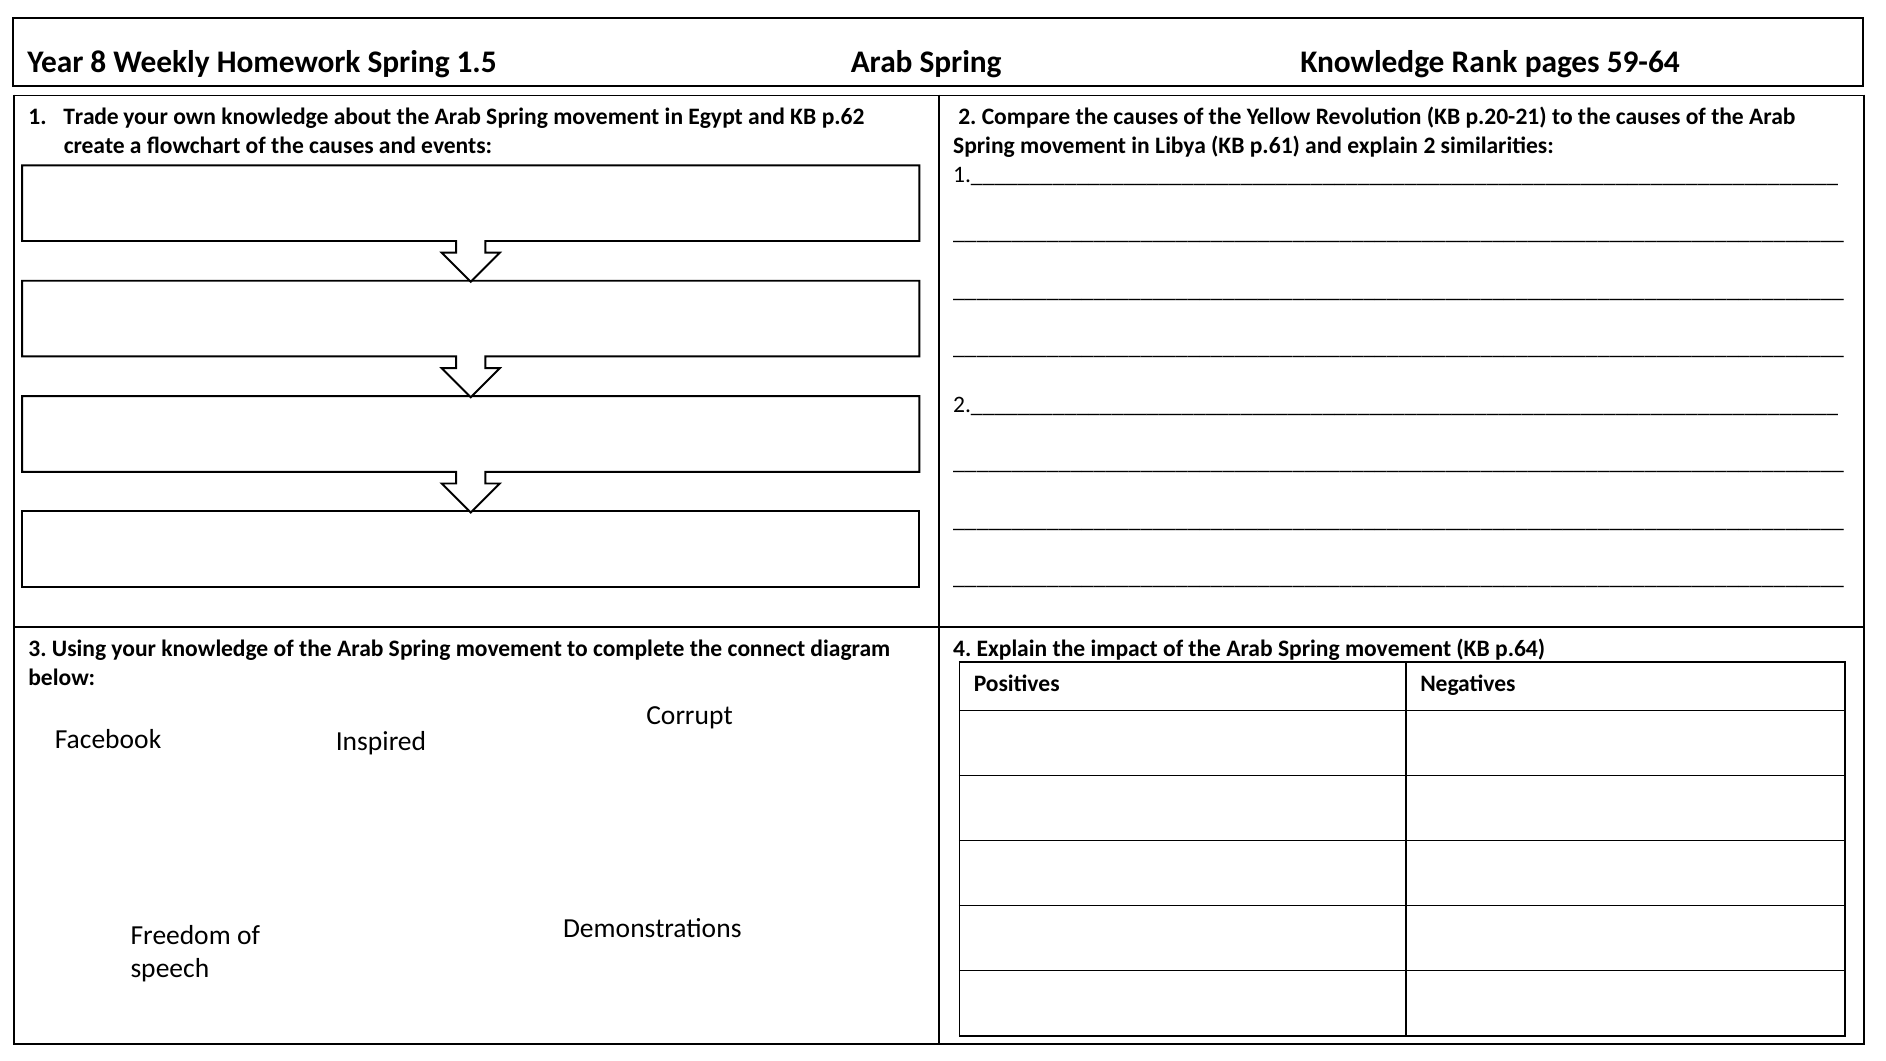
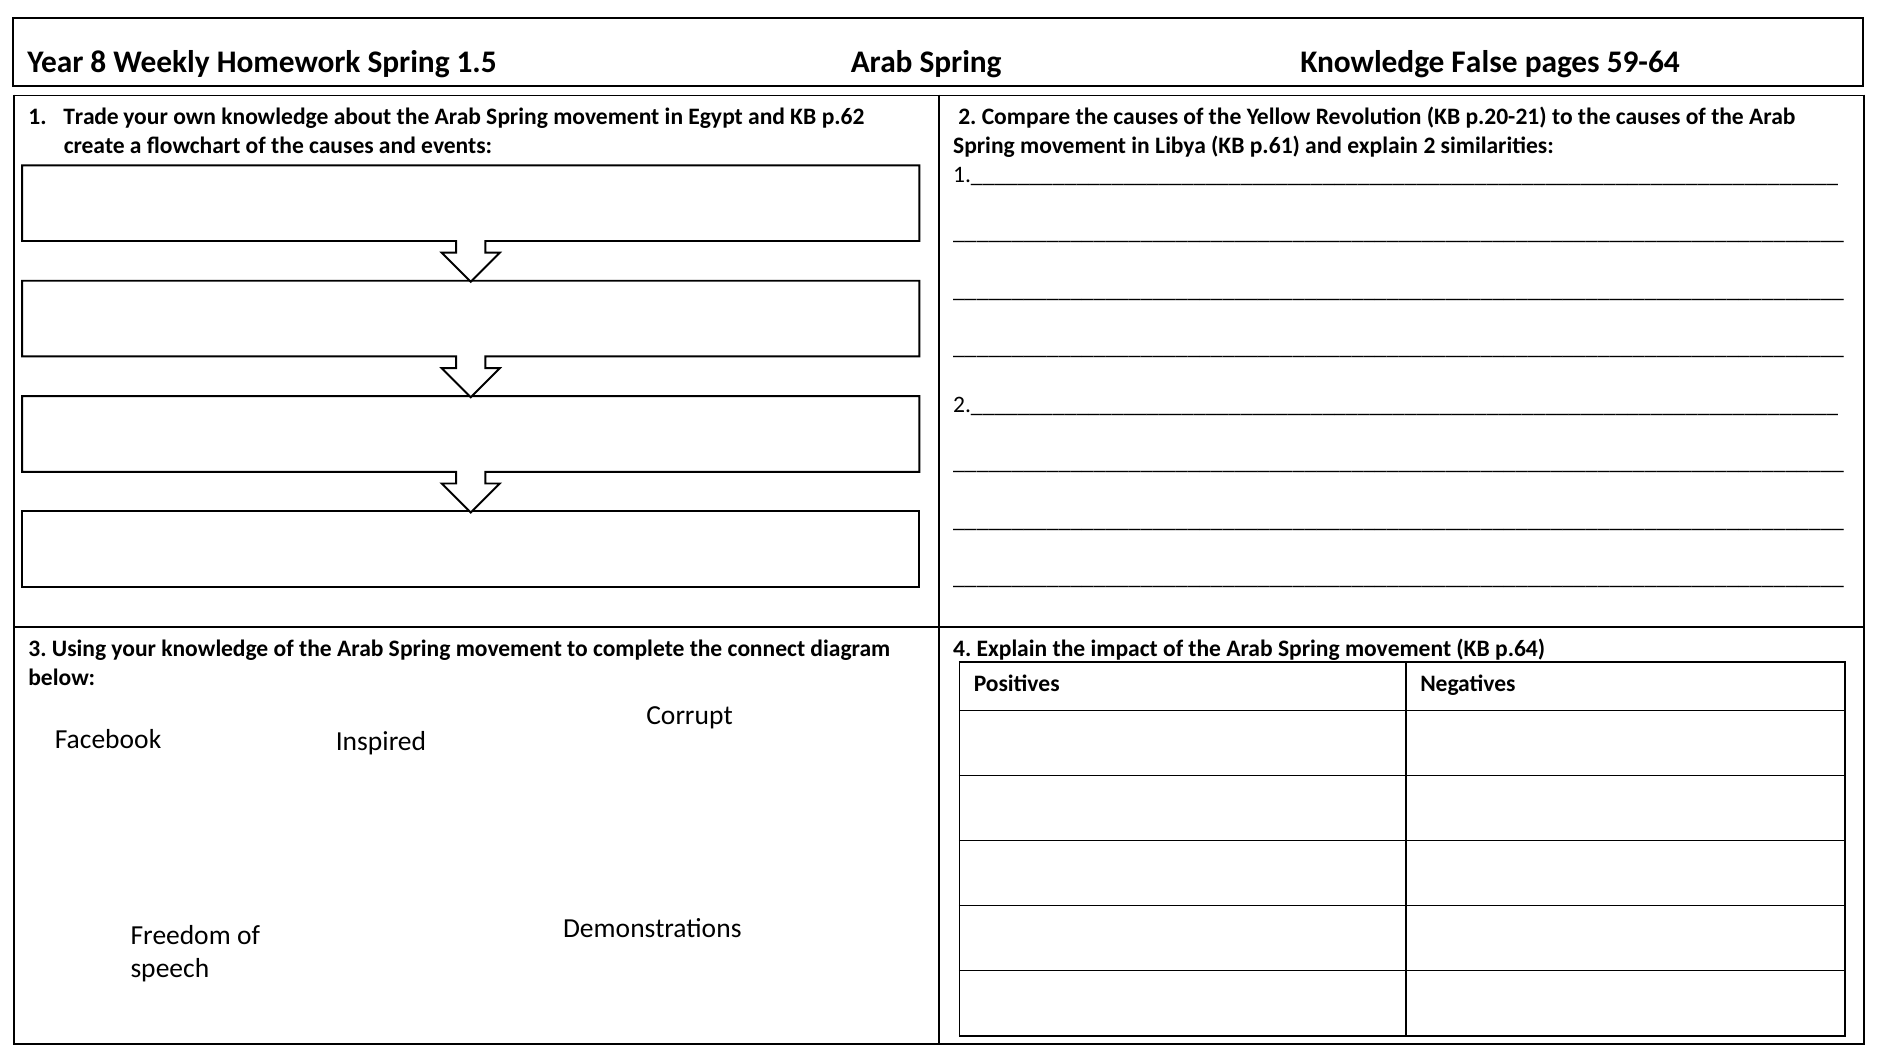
Rank: Rank -> False (1485, 62)
